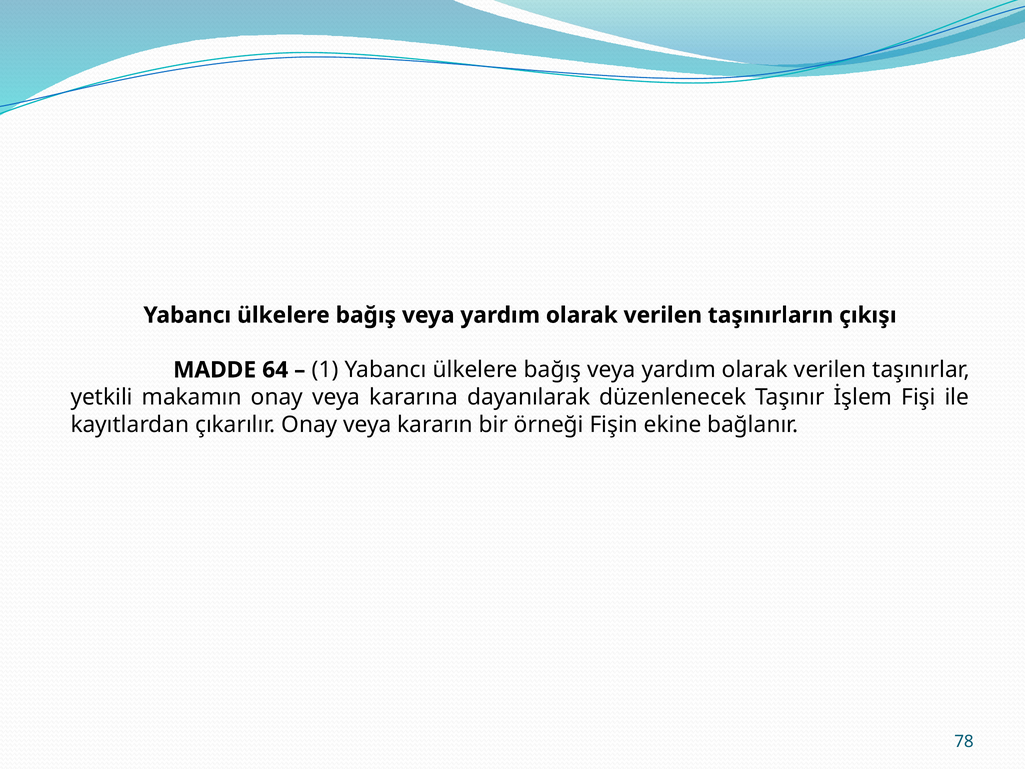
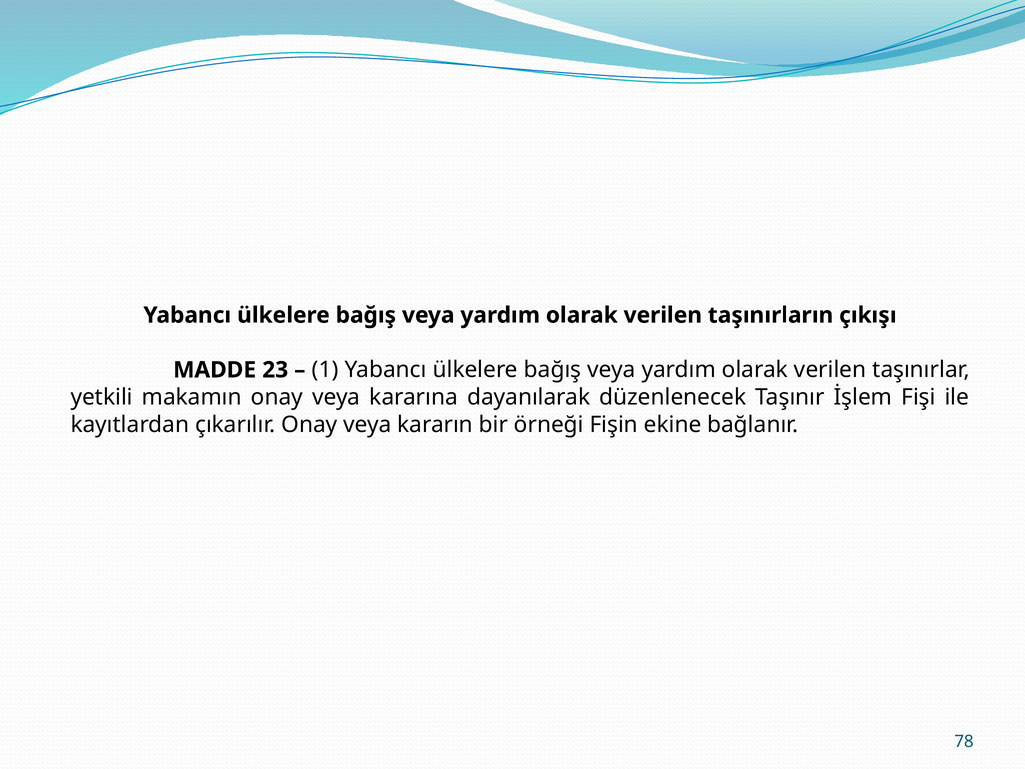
64: 64 -> 23 (275, 370)
